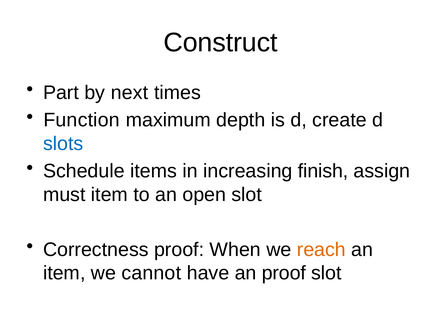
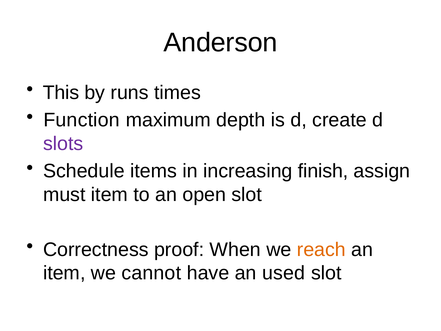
Construct: Construct -> Anderson (221, 43)
Part: Part -> This (61, 93)
next: next -> runs (130, 93)
slots colour: blue -> purple (63, 143)
an proof: proof -> used (284, 273)
